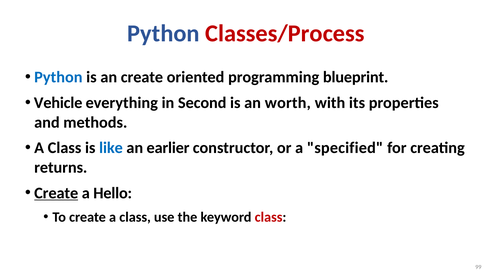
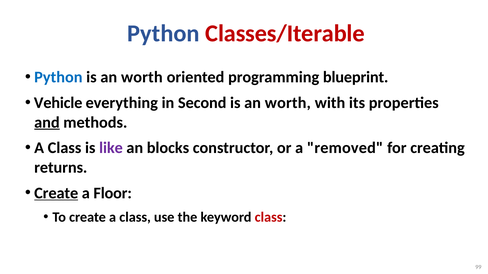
Classes/Process: Classes/Process -> Classes/Iterable (285, 34)
create: create -> worth (142, 77)
and underline: none -> present (47, 123)
like colour: blue -> purple (111, 148)
earlier: earlier -> blocks (168, 148)
specified: specified -> removed (345, 148)
Hello: Hello -> Floor (113, 193)
